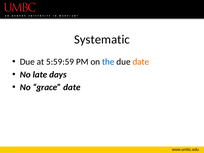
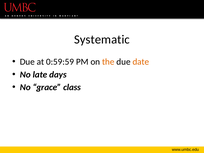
5:59:59: 5:59:59 -> 0:59:59 (60, 62)
the colour: blue -> orange (108, 62)
grace date: date -> class (72, 87)
